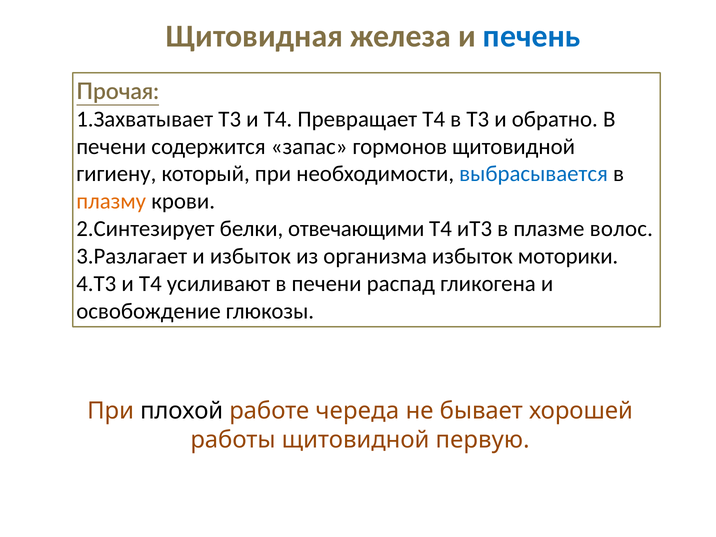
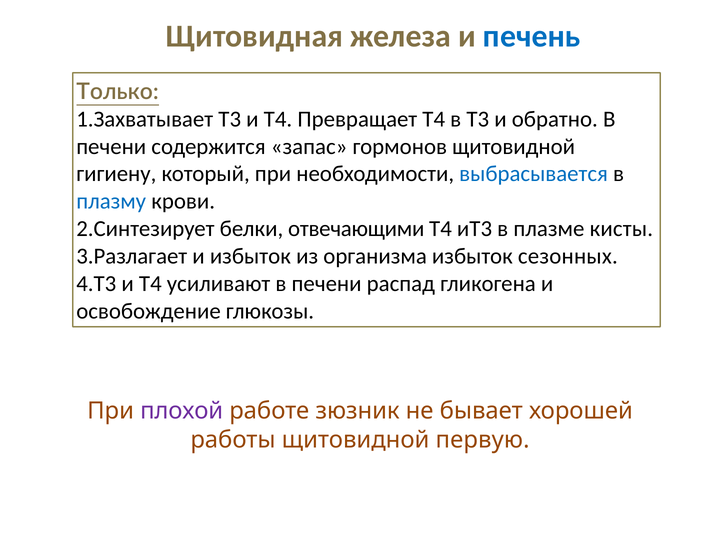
Прочая: Прочая -> Только (118, 92)
плазму colour: orange -> blue (111, 201)
волос: волос -> кисты (621, 229)
моторики: моторики -> сезонных (568, 256)
плохой colour: black -> purple (182, 411)
череда: череда -> зюзник (357, 411)
